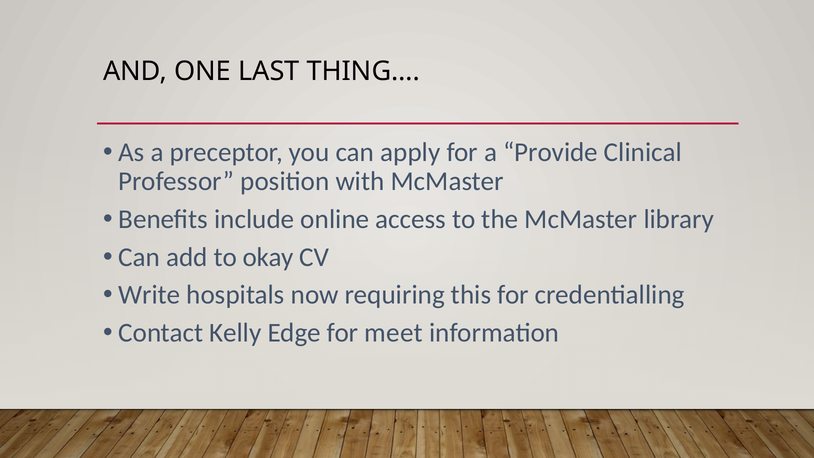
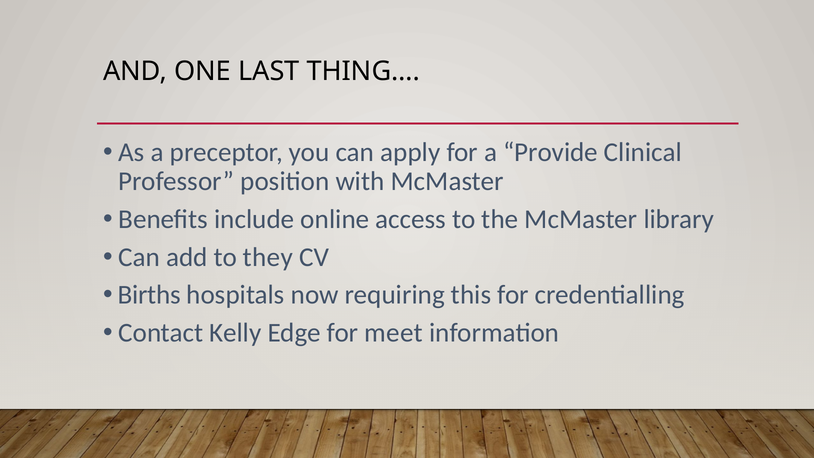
okay: okay -> they (268, 257)
Write: Write -> Births (149, 295)
